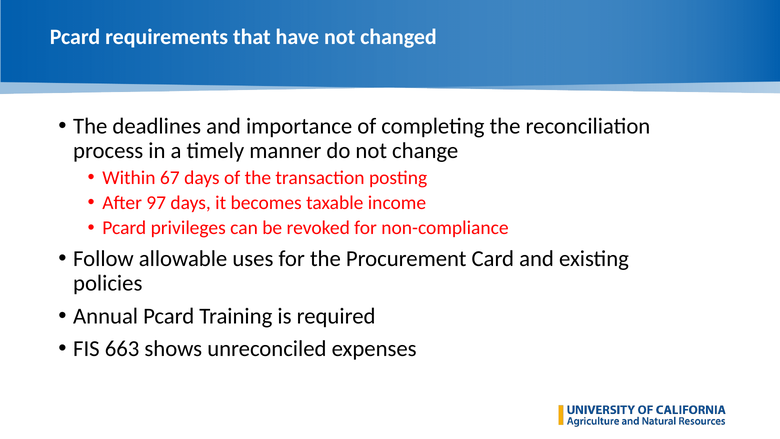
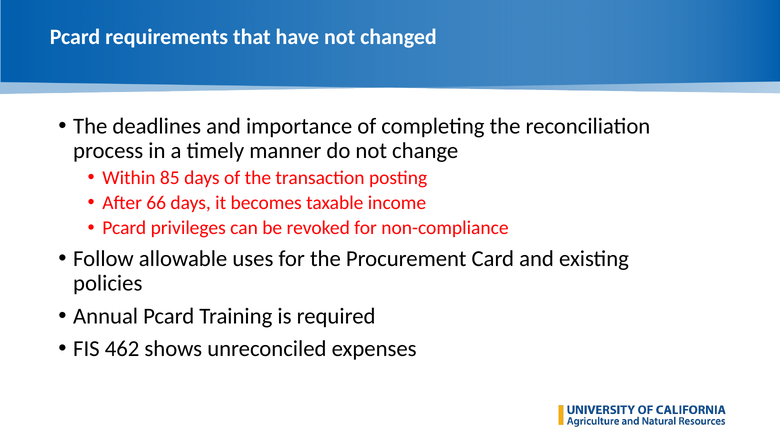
67: 67 -> 85 (170, 178)
97: 97 -> 66 (156, 203)
663: 663 -> 462 (122, 349)
